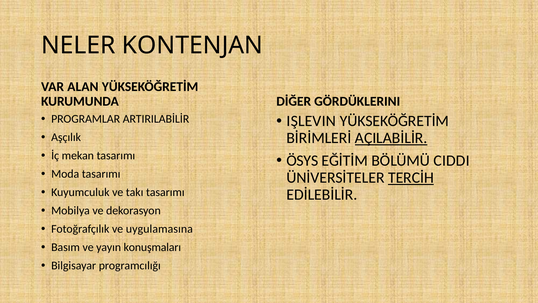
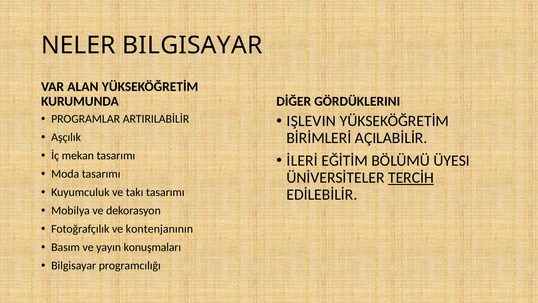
NELER KONTENJAN: KONTENJAN -> BILGISAYAR (192, 45)
AÇILABİLİR underline: present -> none (391, 138)
ÖSYS: ÖSYS -> İLERİ (302, 160)
CIDDI: CIDDI -> ÜYESI (452, 160)
uygulamasına: uygulamasına -> kontenjanının (159, 229)
